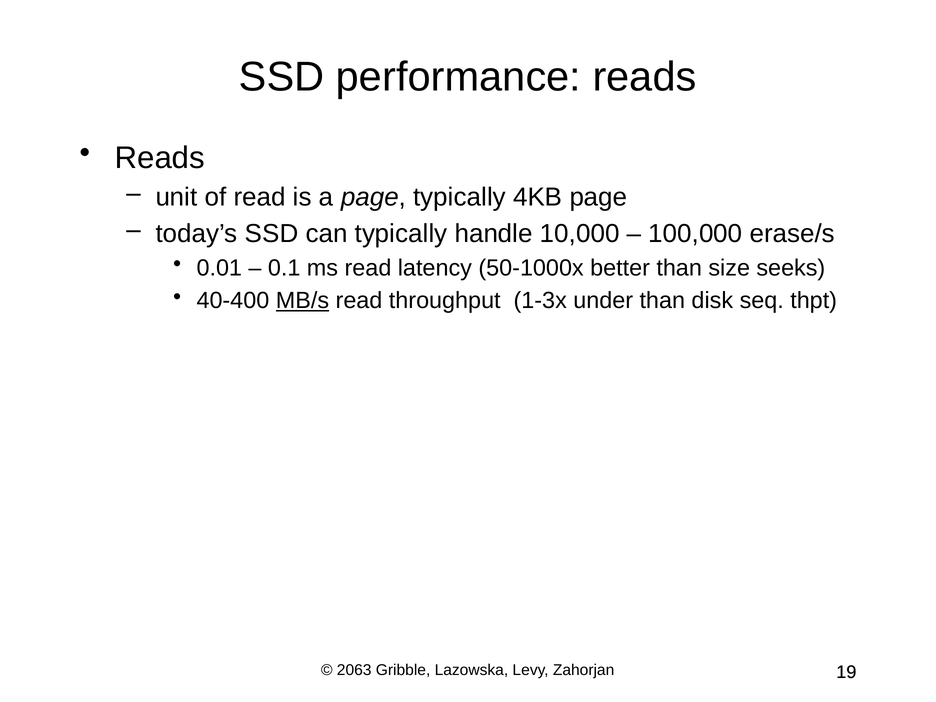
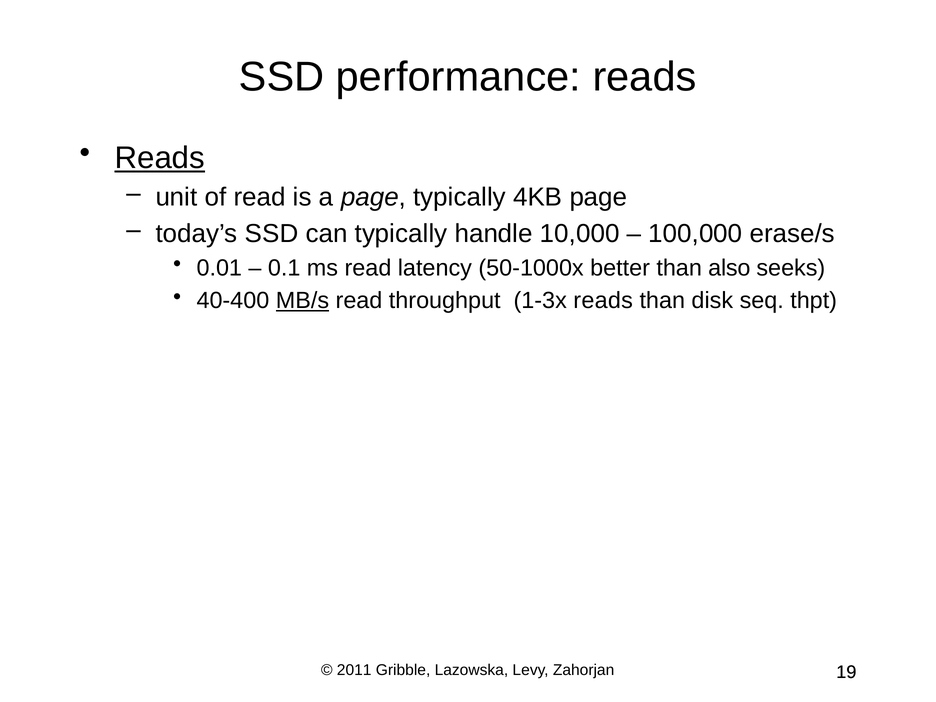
Reads underline: none -> present (160, 158)
size: size -> also (729, 268)
1-3x under: under -> reads (603, 301)
2063: 2063 -> 2011 (354, 670)
